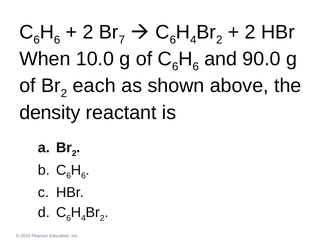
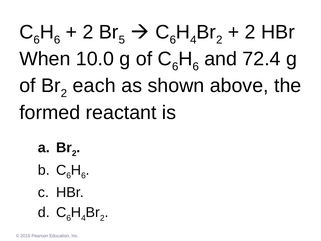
7: 7 -> 5 (122, 40)
90.0: 90.0 -> 72.4 (262, 59)
density: density -> formed (50, 112)
